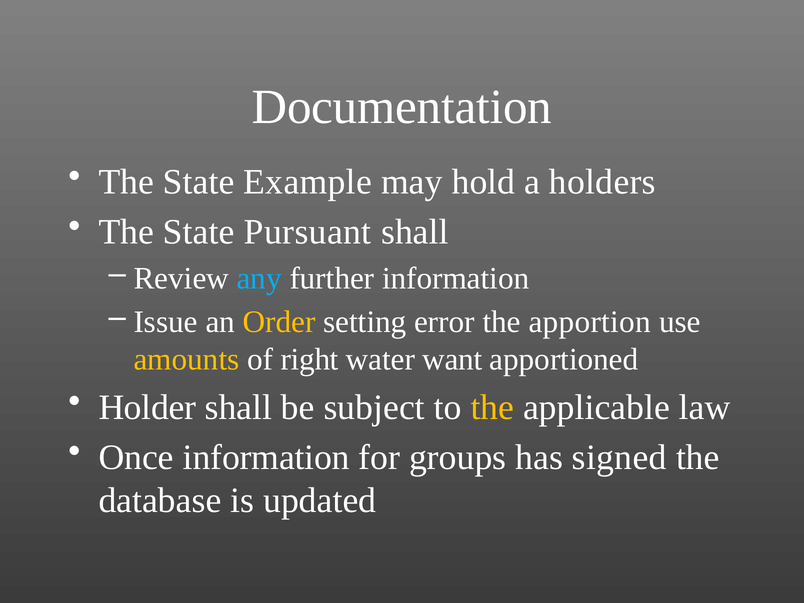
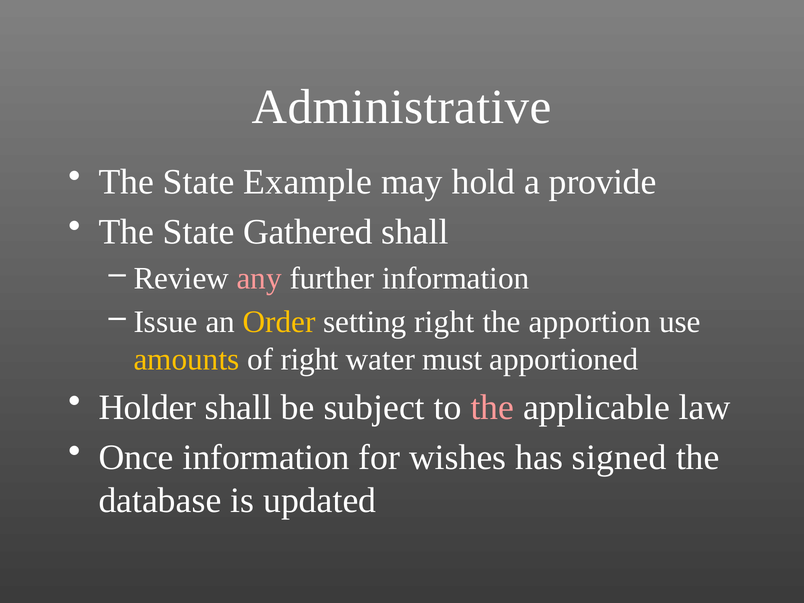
Documentation: Documentation -> Administrative (402, 107)
holders: holders -> provide (603, 182)
Pursuant: Pursuant -> Gathered (308, 232)
any colour: light blue -> pink (259, 278)
setting error: error -> right (444, 322)
want: want -> must (452, 360)
the colour: yellow -> pink (492, 407)
groups: groups -> wishes (458, 457)
